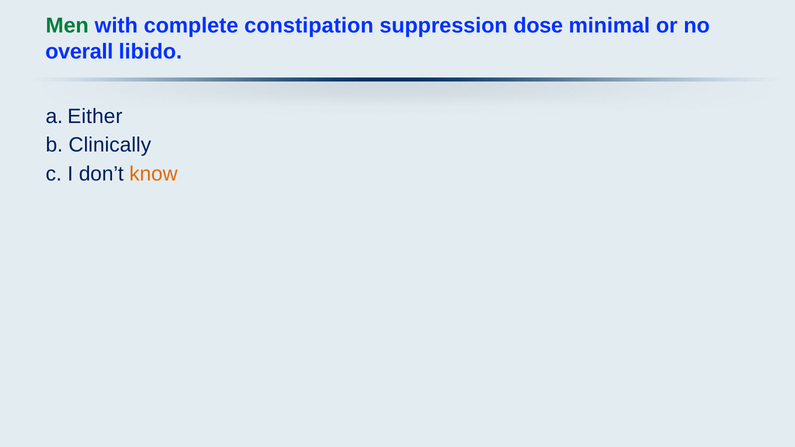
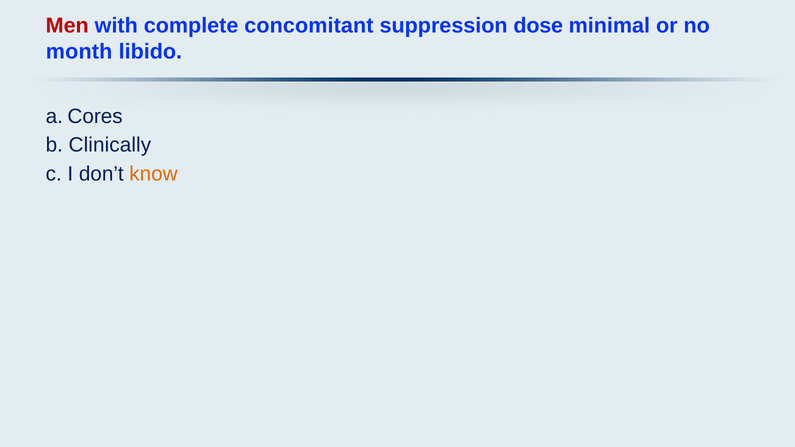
Men colour: green -> red (67, 26)
constipation: constipation -> concomitant (309, 26)
overall: overall -> month (79, 52)
Either: Either -> Cores (95, 116)
